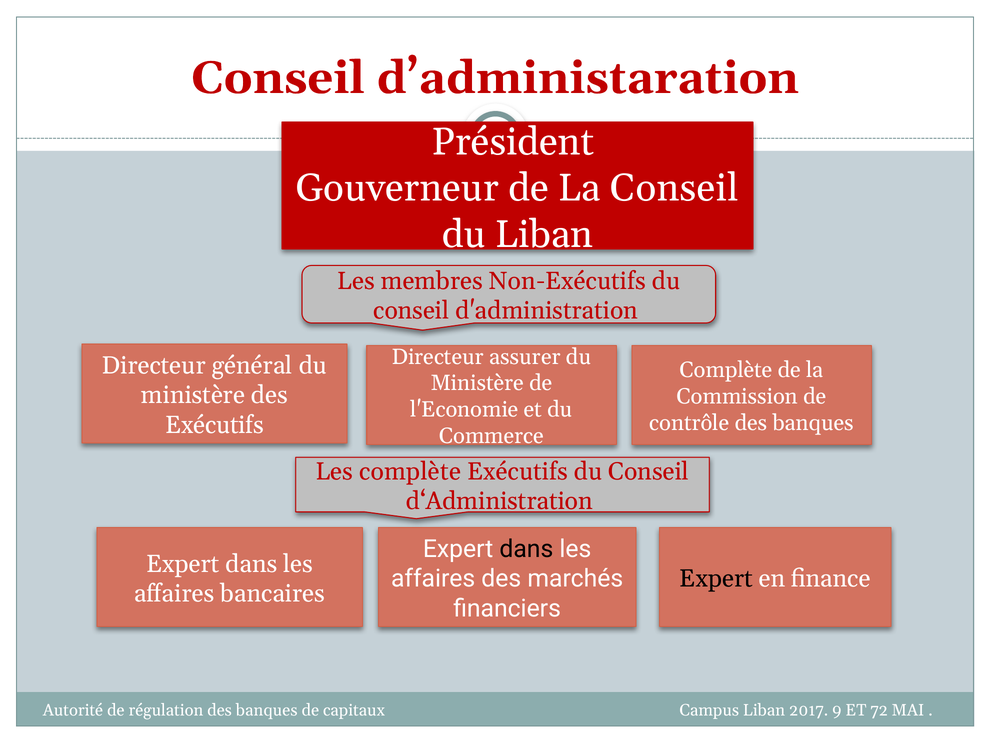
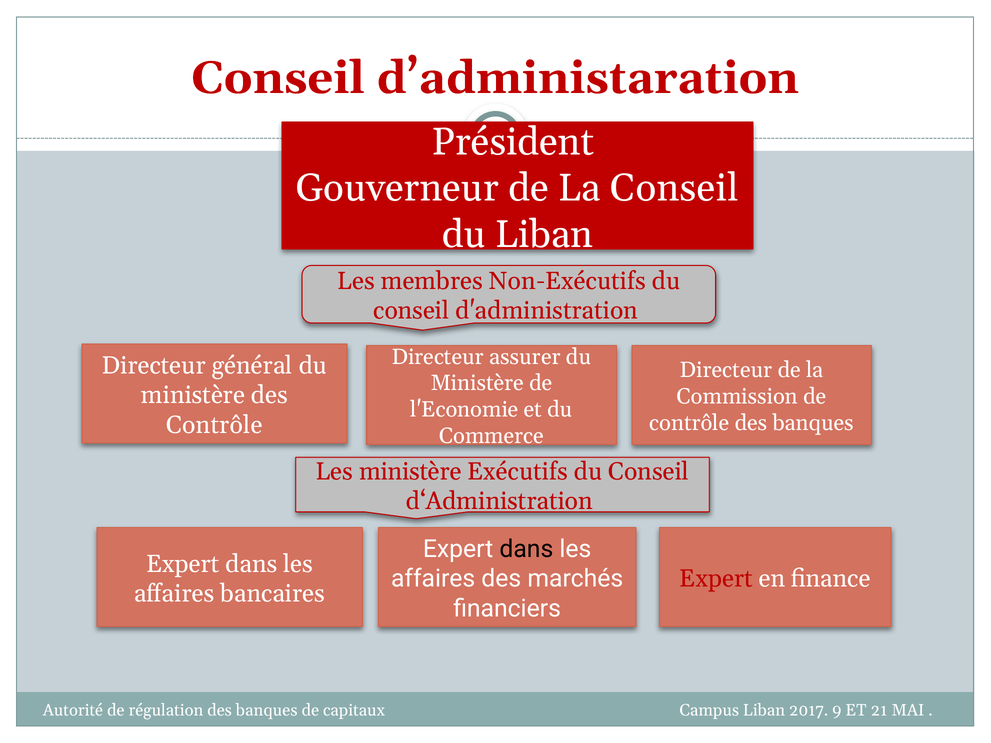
Complète: Complète -> Directeur (726, 370)
Exécutifs: Exécutifs -> Contrôle (214, 425)
Les complète: complète -> ministère (410, 472)
Expert colour: black -> red (716, 579)
72: 72 -> 21 (879, 711)
